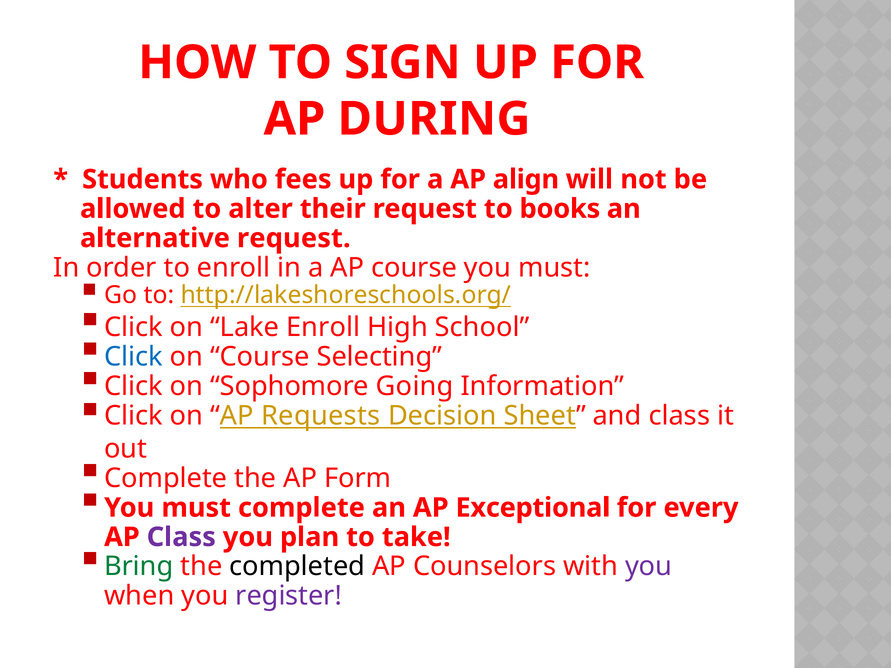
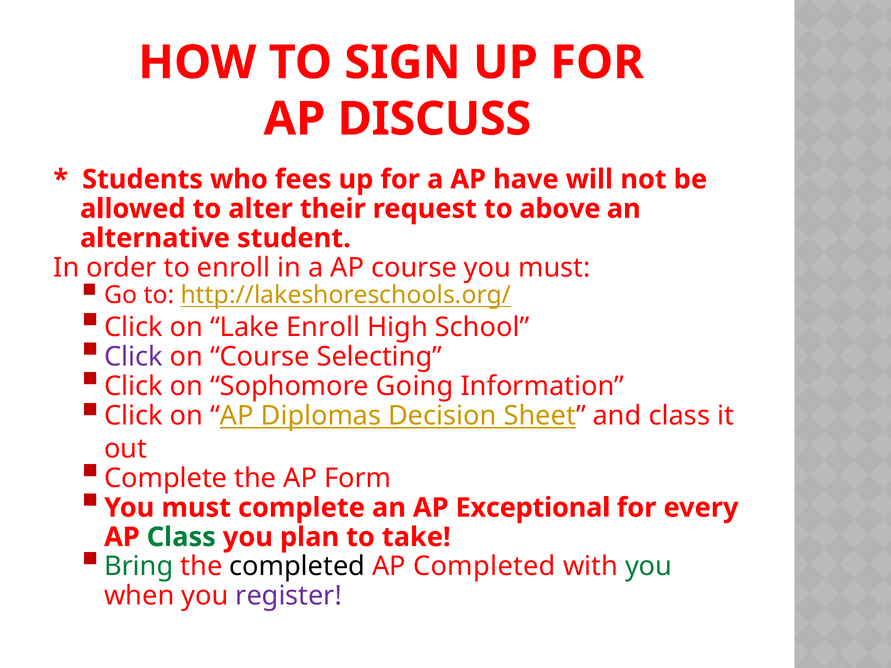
DURING: DURING -> DISCUSS (434, 119)
align: align -> have (526, 179)
books: books -> above (560, 209)
alternative request: request -> student (294, 238)
Click colour: blue -> purple (133, 357)
Requests: Requests -> Diplomas (321, 416)
Class colour: purple -> green (181, 537)
AP Counselors: Counselors -> Completed (484, 567)
you colour: purple -> green (649, 567)
